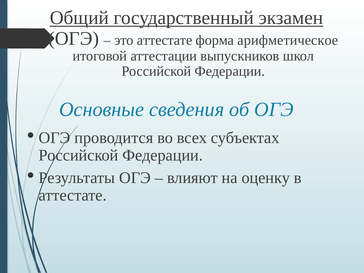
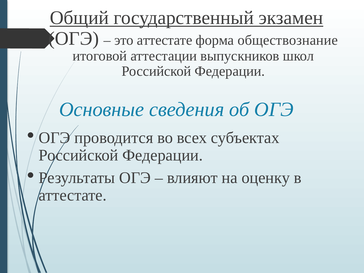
арифметическое: арифметическое -> обществознание (288, 40)
